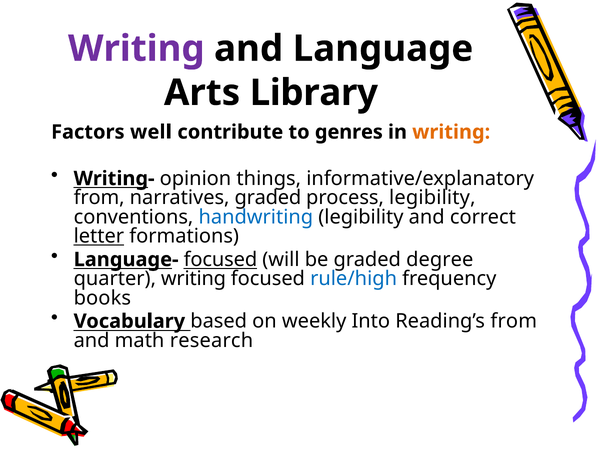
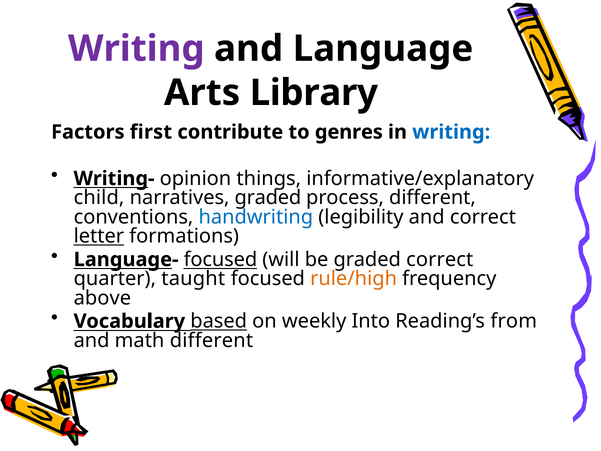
well: well -> first (151, 132)
writing colour: orange -> blue (451, 132)
from: from -> child (99, 198)
process legibility: legibility -> different (432, 198)
graded degree: degree -> correct (440, 259)
quarter writing: writing -> taught (193, 279)
rule/high colour: blue -> orange (354, 279)
books: books -> above (102, 298)
based underline: none -> present (219, 321)
math research: research -> different (211, 340)
